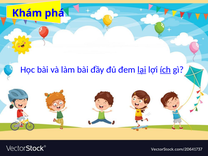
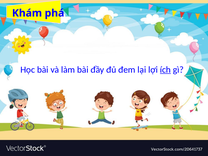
lại underline: present -> none (142, 70)
